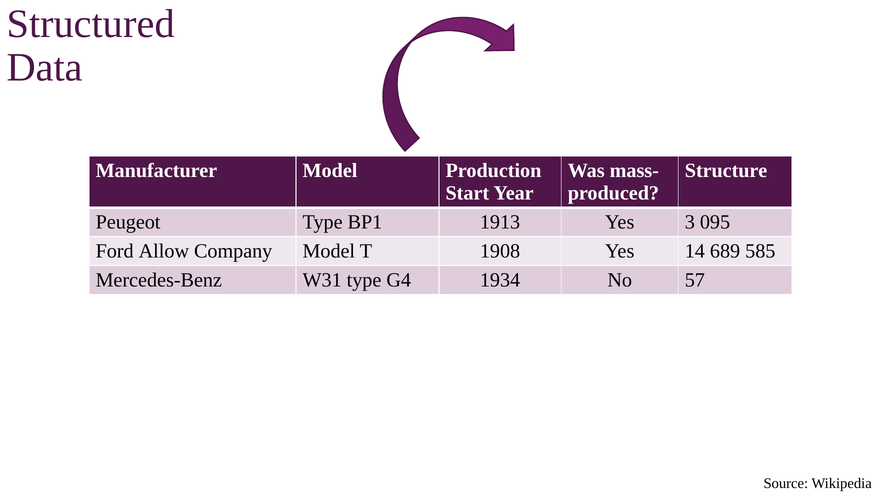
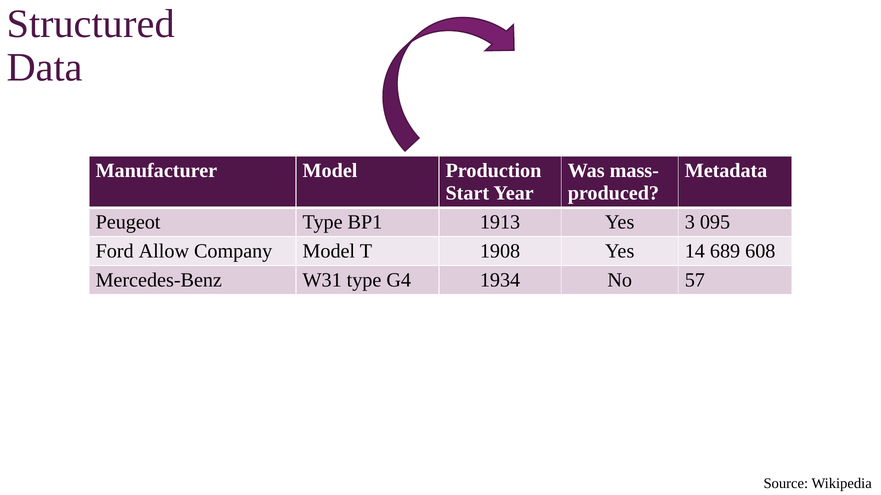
Structure: Structure -> Metadata (726, 171)
585: 585 -> 608 (760, 251)
